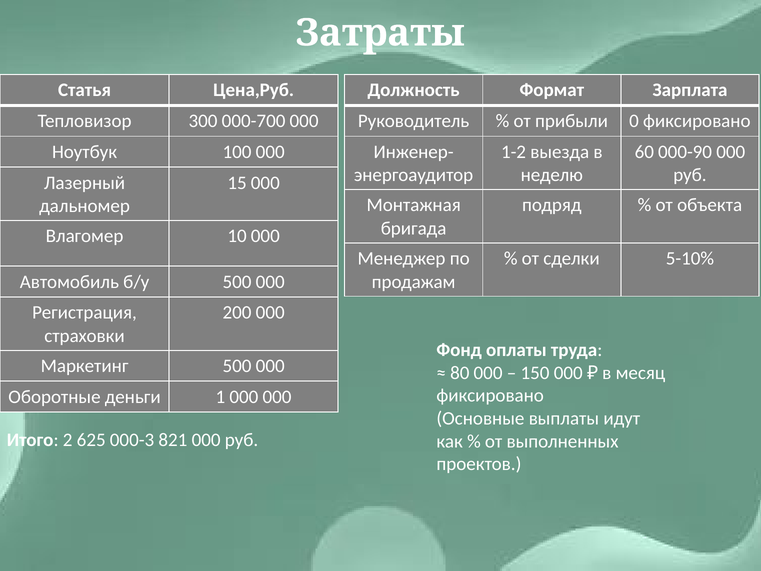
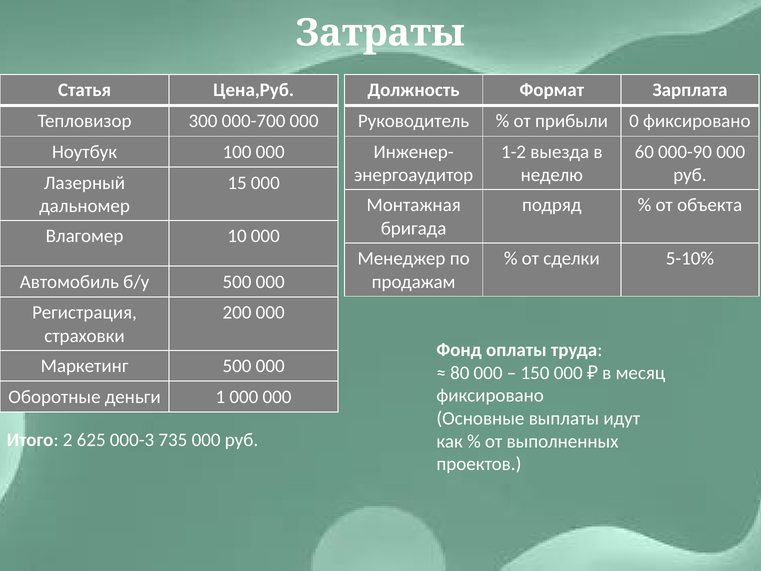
821: 821 -> 735 (173, 440)
